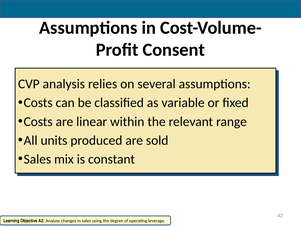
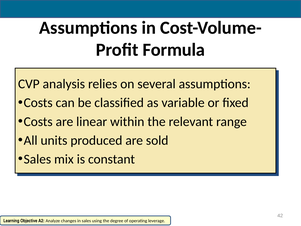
Consent: Consent -> Formula (174, 50)
